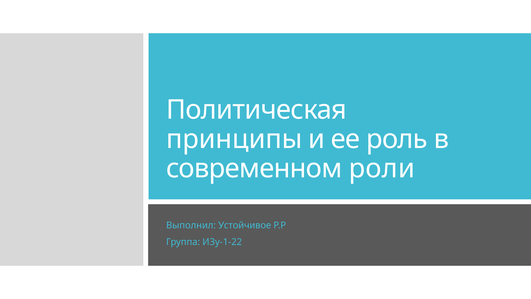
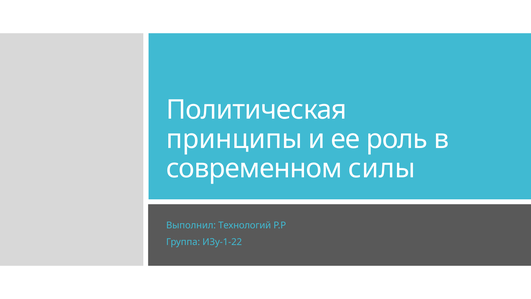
роли: роли -> силы (382, 168)
Устойчивое: Устойчивое -> Технологий (245, 225)
